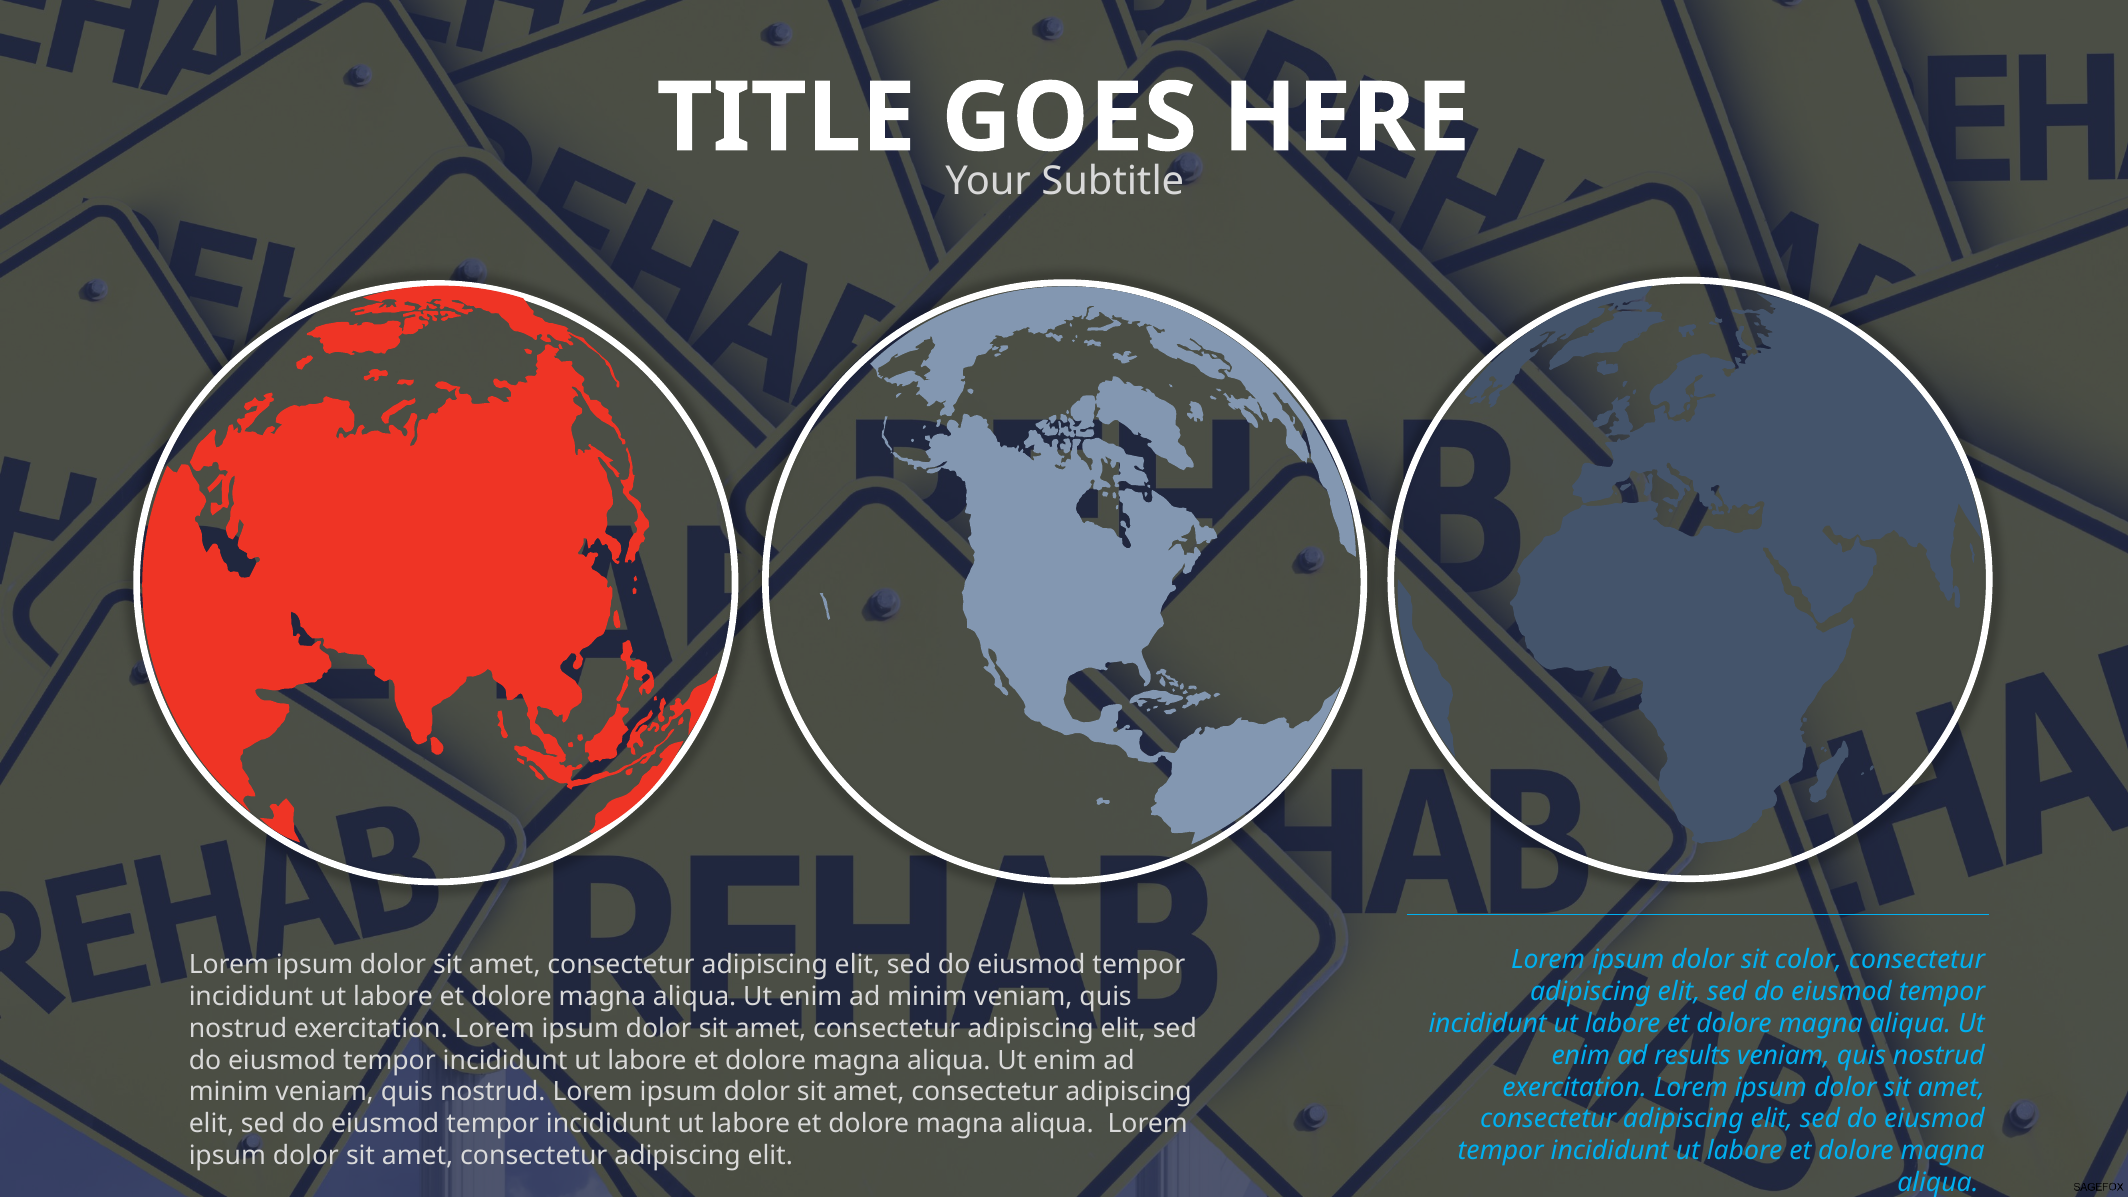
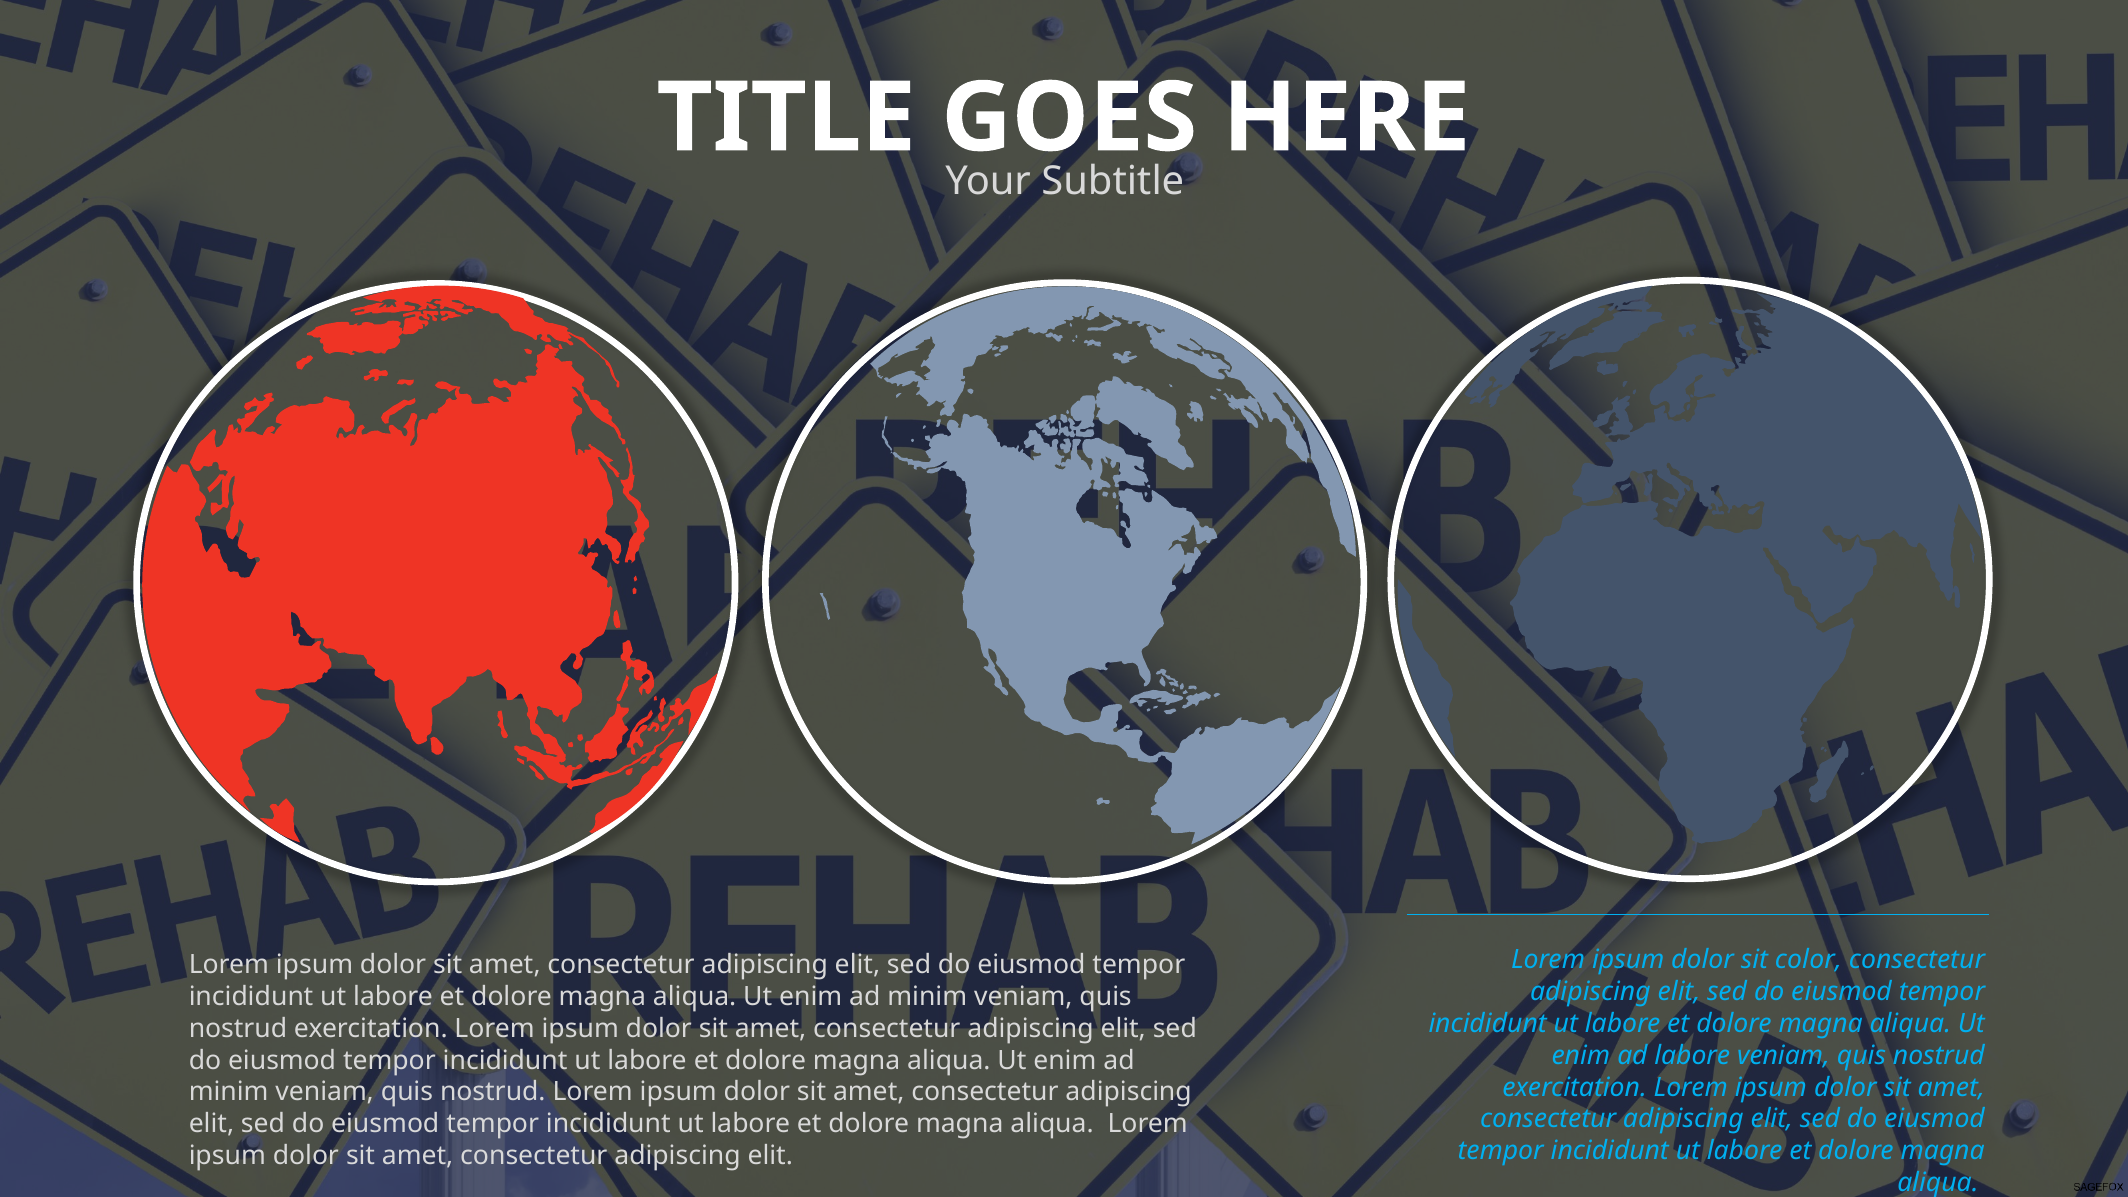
ad results: results -> labore (1692, 1055)
